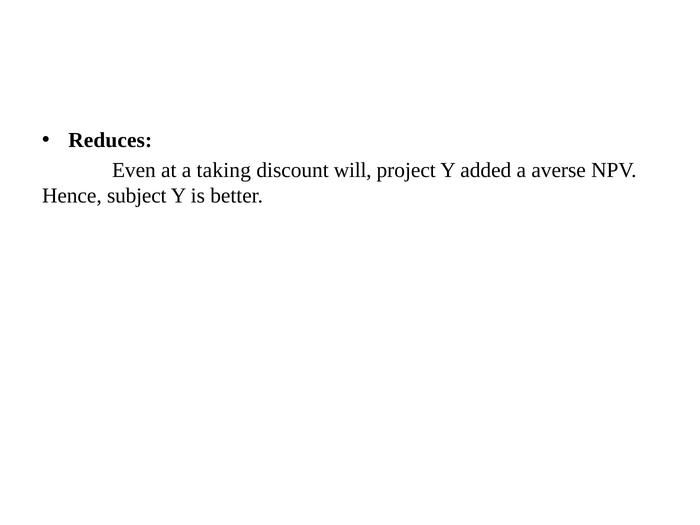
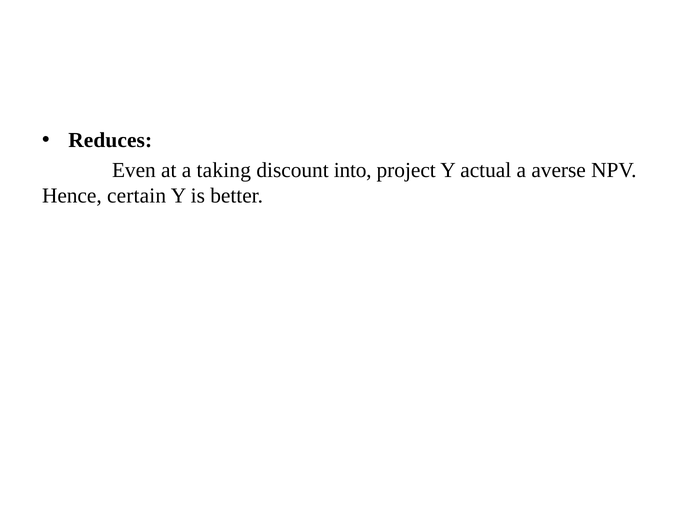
will: will -> into (353, 170)
added: added -> actual (486, 170)
subject: subject -> certain (137, 196)
